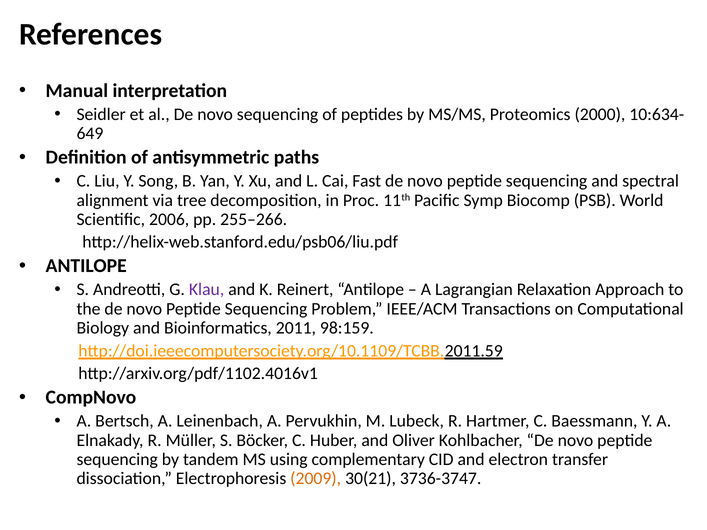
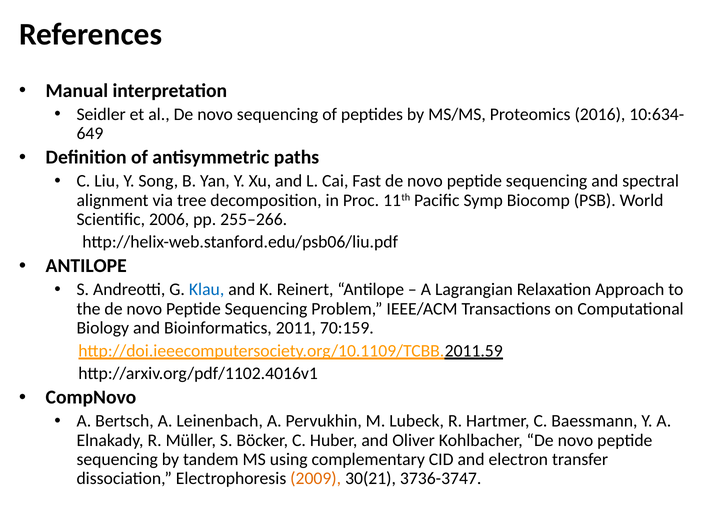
2000: 2000 -> 2016 (600, 114)
Klau colour: purple -> blue (207, 290)
98:159: 98:159 -> 70:159 (347, 328)
